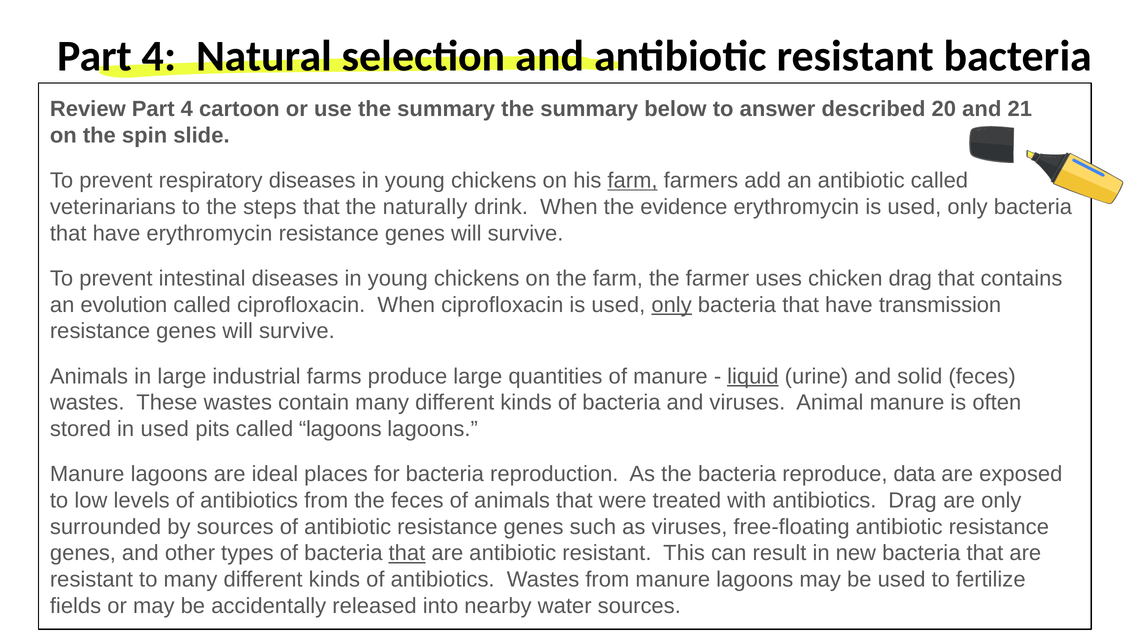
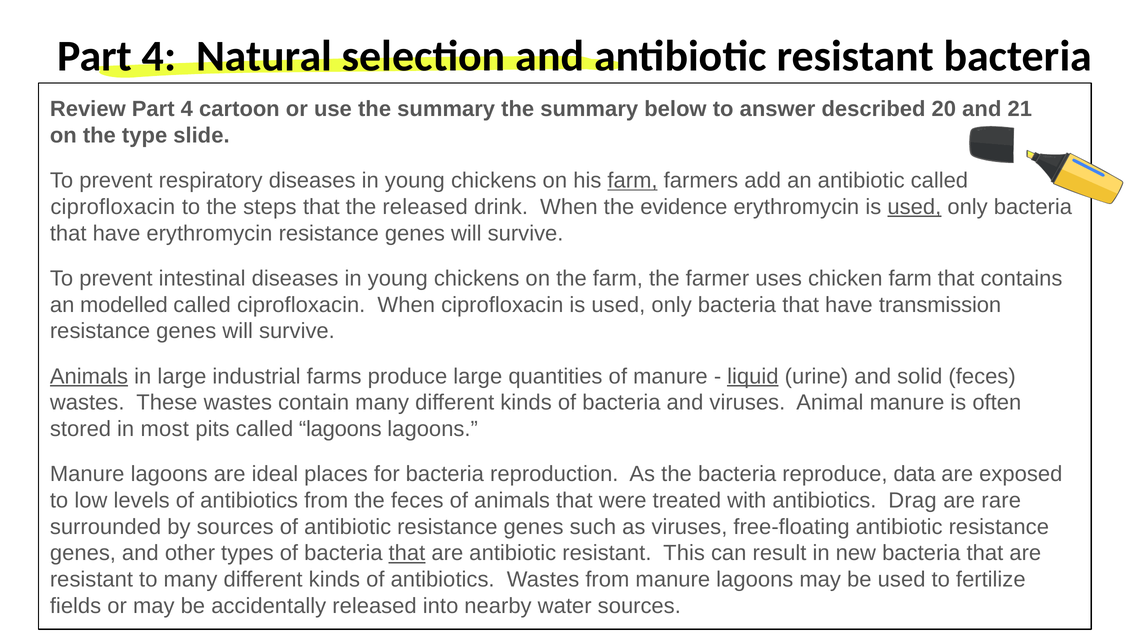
spin: spin -> type (145, 136)
veterinarians: veterinarians -> ciprofloxacin (113, 207)
the naturally: naturally -> released (425, 207)
used underline: none -> present (914, 207)
chicken drag: drag -> farm (910, 279)
evolution: evolution -> modelled (124, 305)
only underline: present -> none (672, 305)
Animals underline: none -> present (89, 377)
in used: used -> most (165, 429)
are only: only -> rare (1001, 501)
